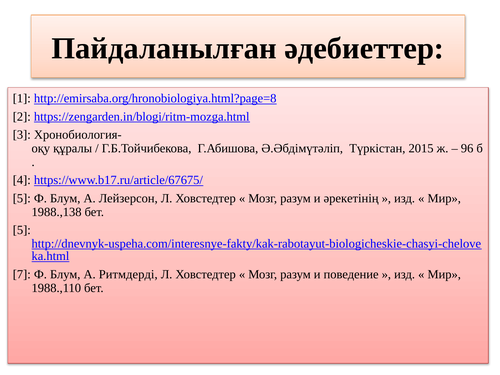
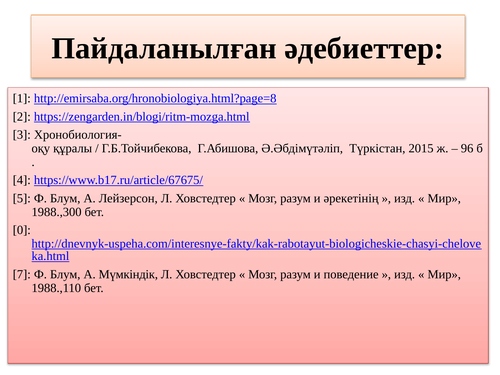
1988.,138: 1988.,138 -> 1988.,300 (57, 212)
5: 5 -> 0 (22, 230)
Ритмдерді: Ритмдерді -> Мүмкіндік (128, 274)
